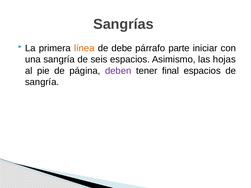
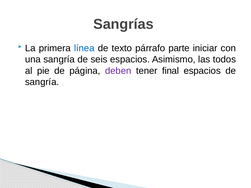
línea colour: orange -> blue (84, 48)
debe: debe -> texto (122, 48)
hojas: hojas -> todos (224, 60)
